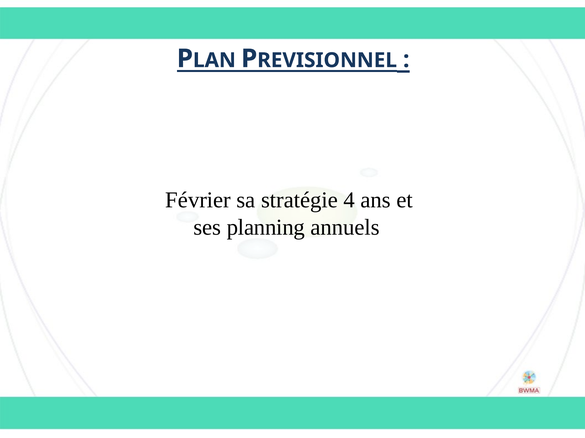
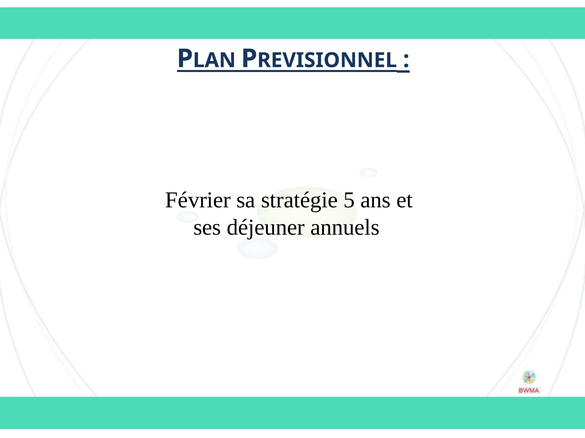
4: 4 -> 5 (349, 200)
planning: planning -> déjeuner (266, 228)
